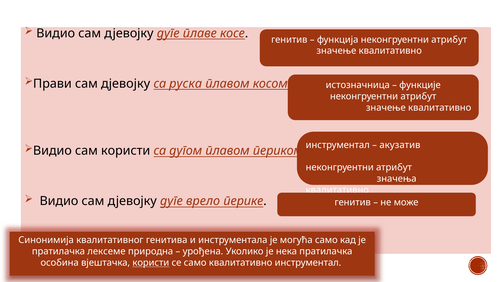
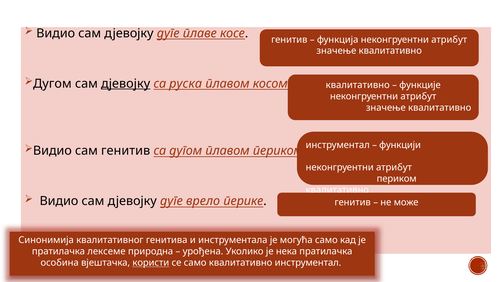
Прави: Прави -> Дугом (52, 84)
дјевојку underline: none -> present (126, 84)
истозначница: истозначница -> квалитативно (358, 85)
акузатив: акузатив -> функцији (400, 145)
сам користи: користи -> генитив (126, 151)
значења: значења -> периком (397, 179)
